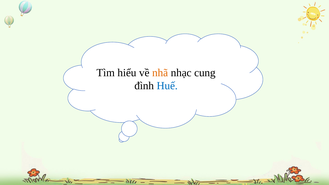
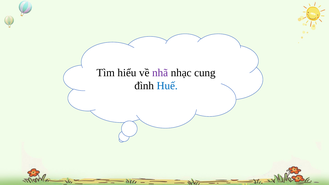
nhã colour: orange -> purple (160, 73)
